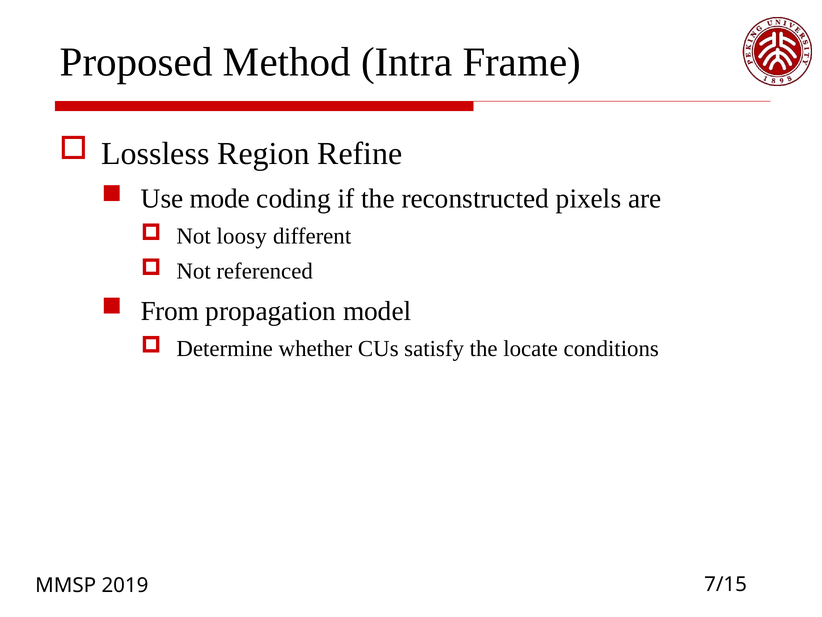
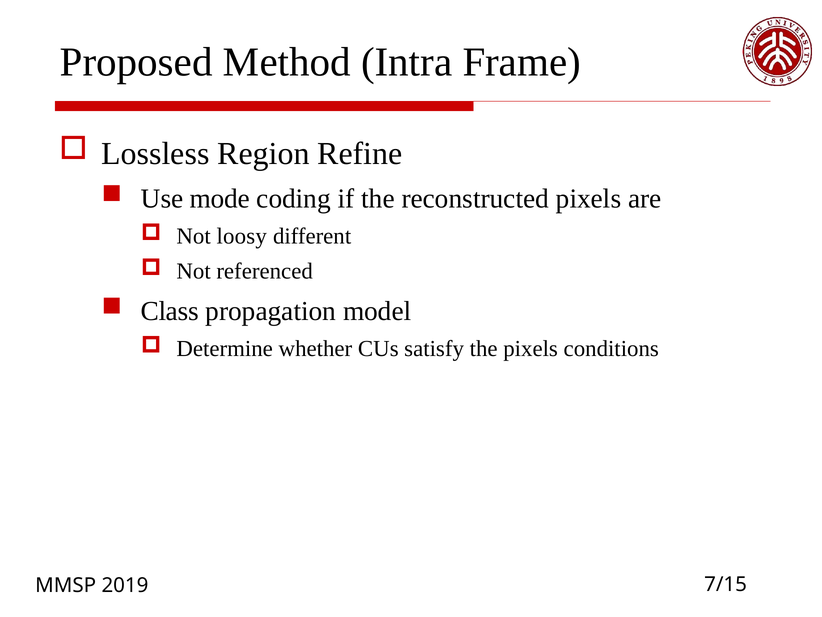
From: From -> Class (170, 311)
the locate: locate -> pixels (531, 349)
